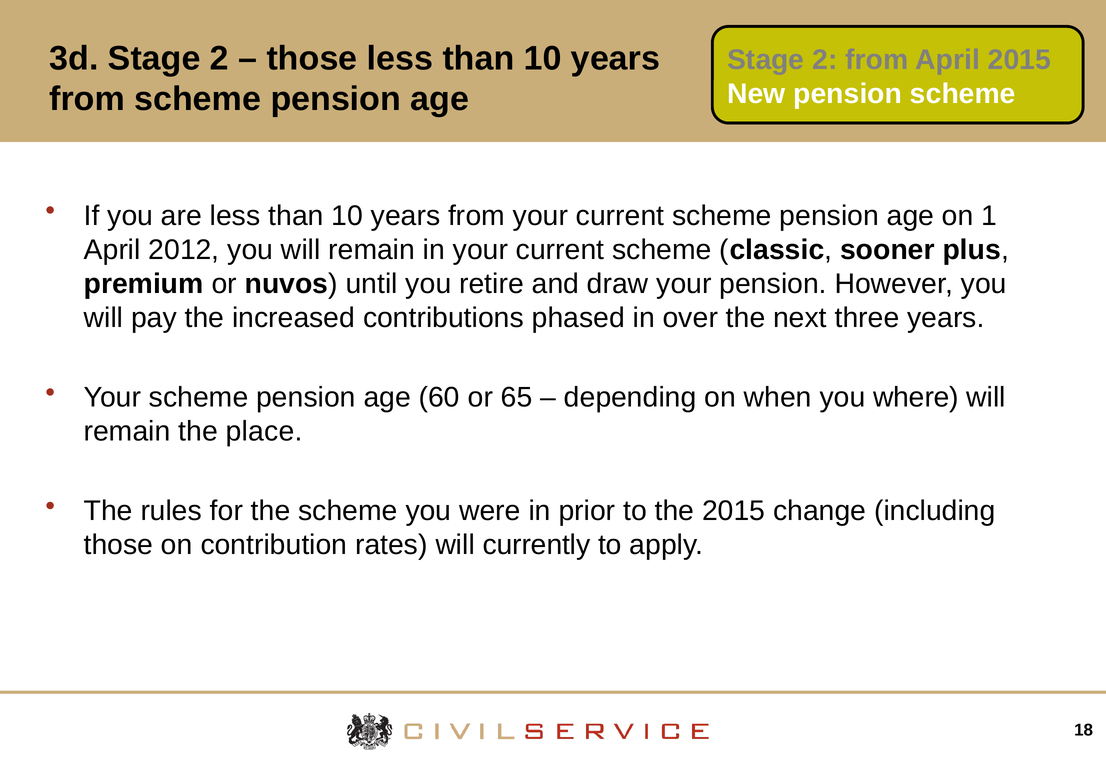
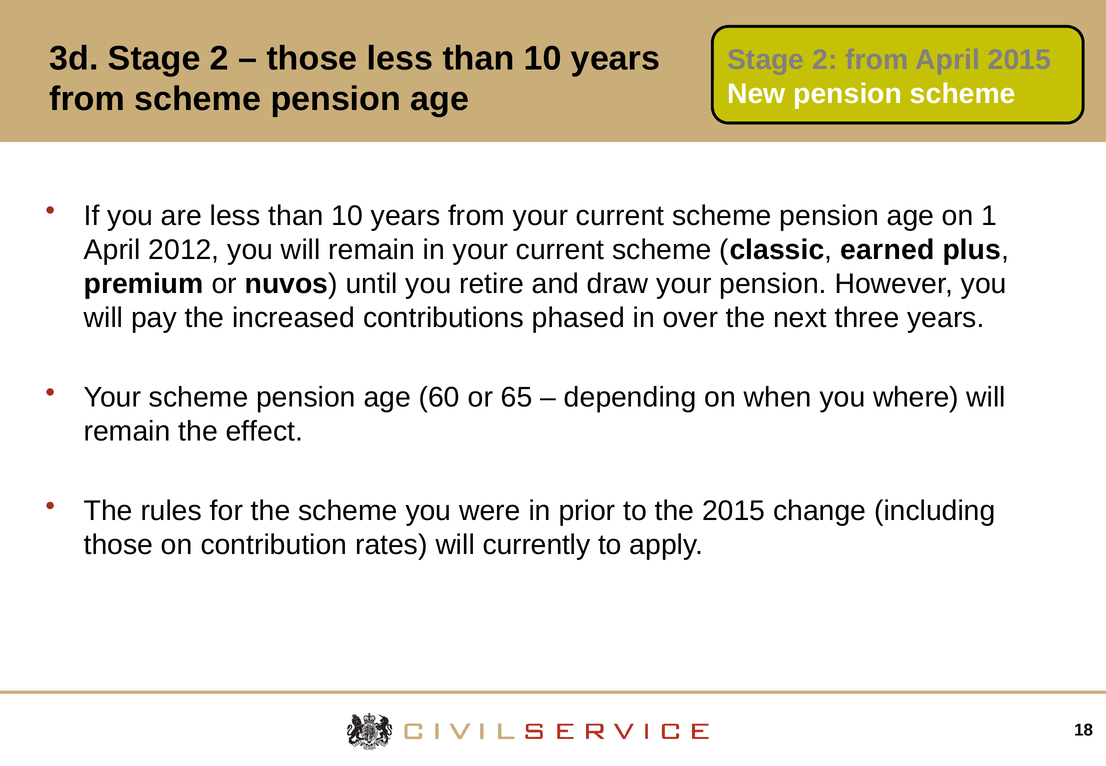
sooner: sooner -> earned (887, 250)
place: place -> effect (264, 431)
